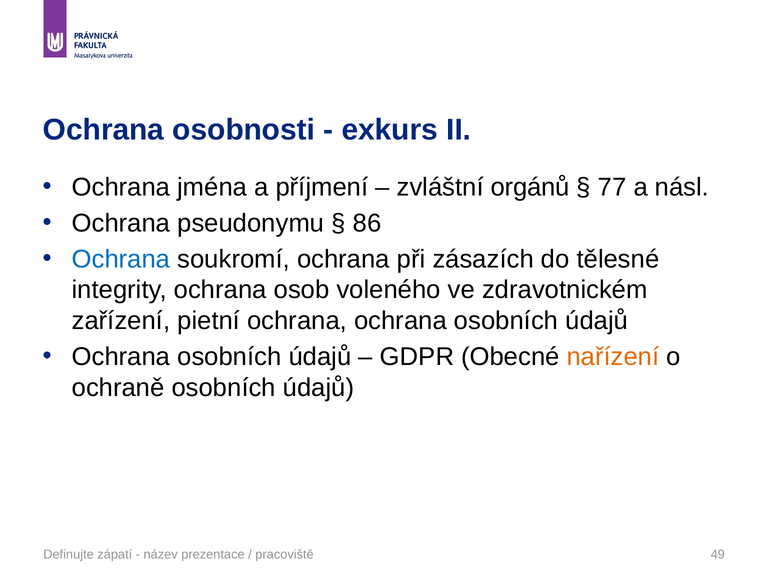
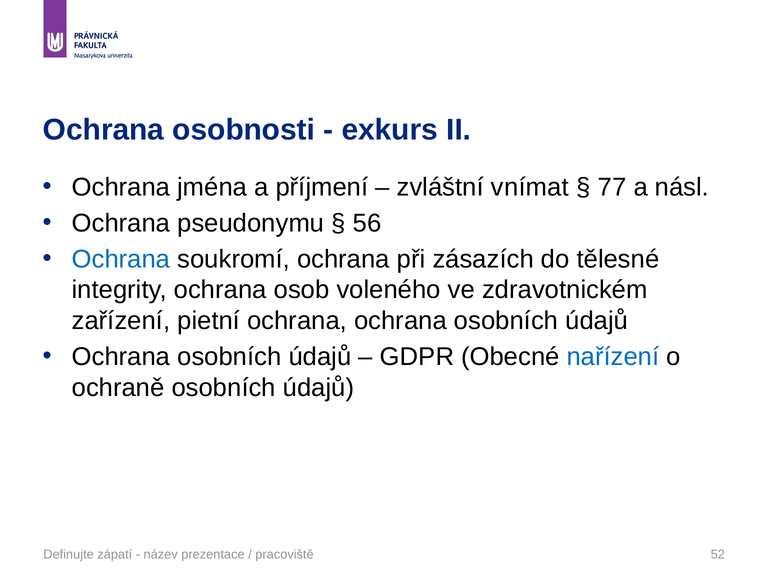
orgánů: orgánů -> vnímat (530, 187)
86: 86 -> 56 (367, 223)
nařízení colour: orange -> blue (613, 356)
49: 49 -> 52 (718, 554)
